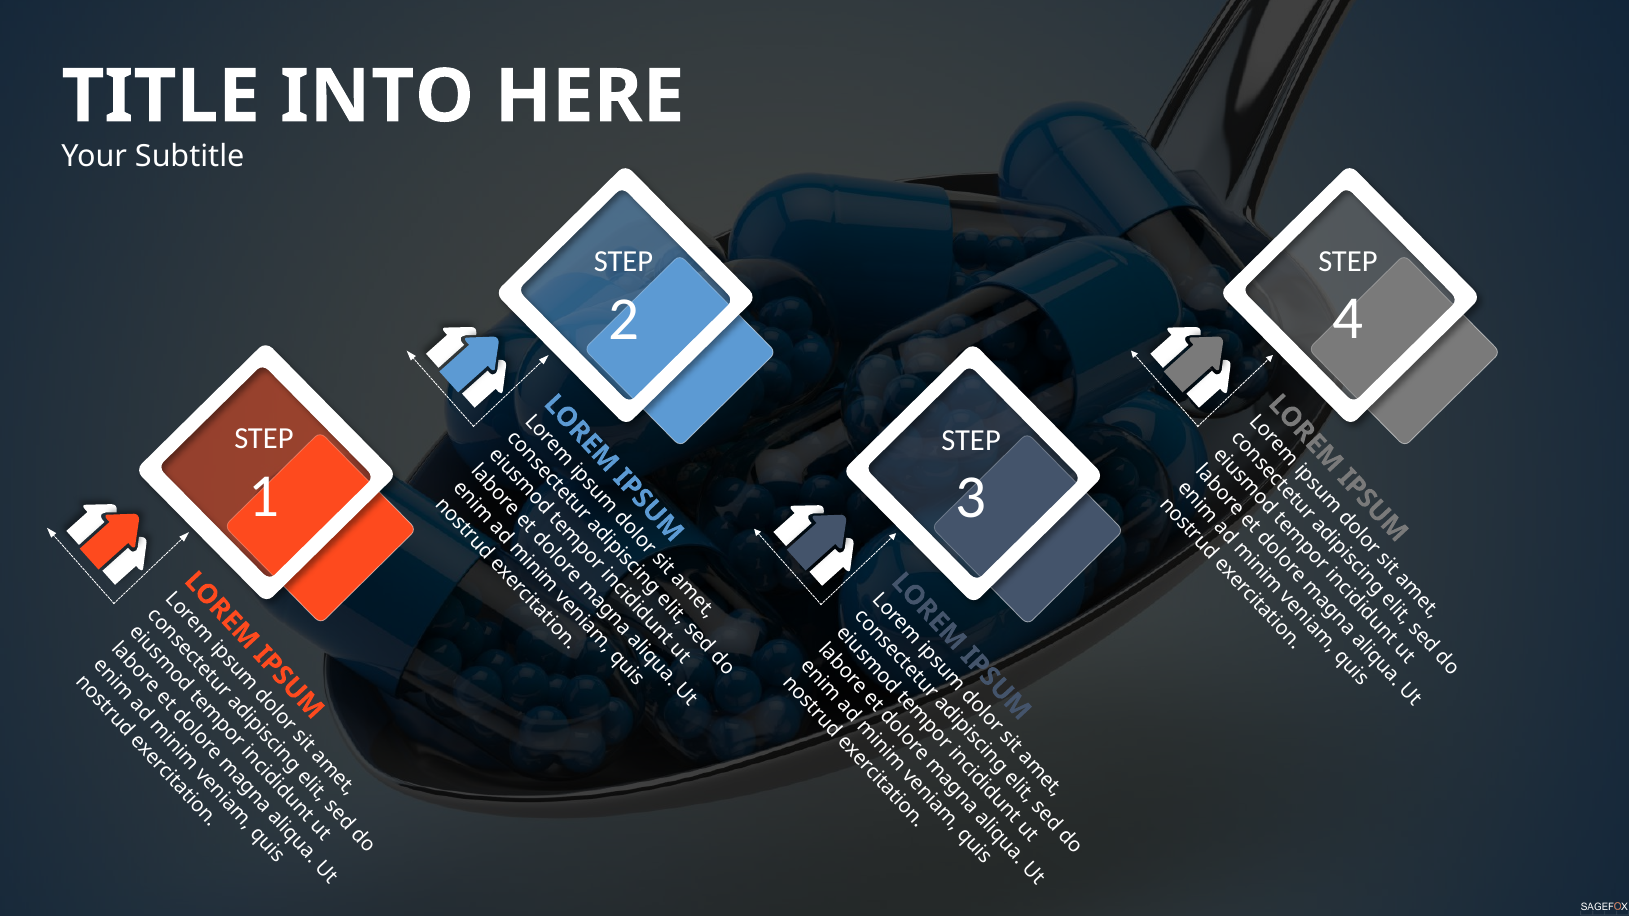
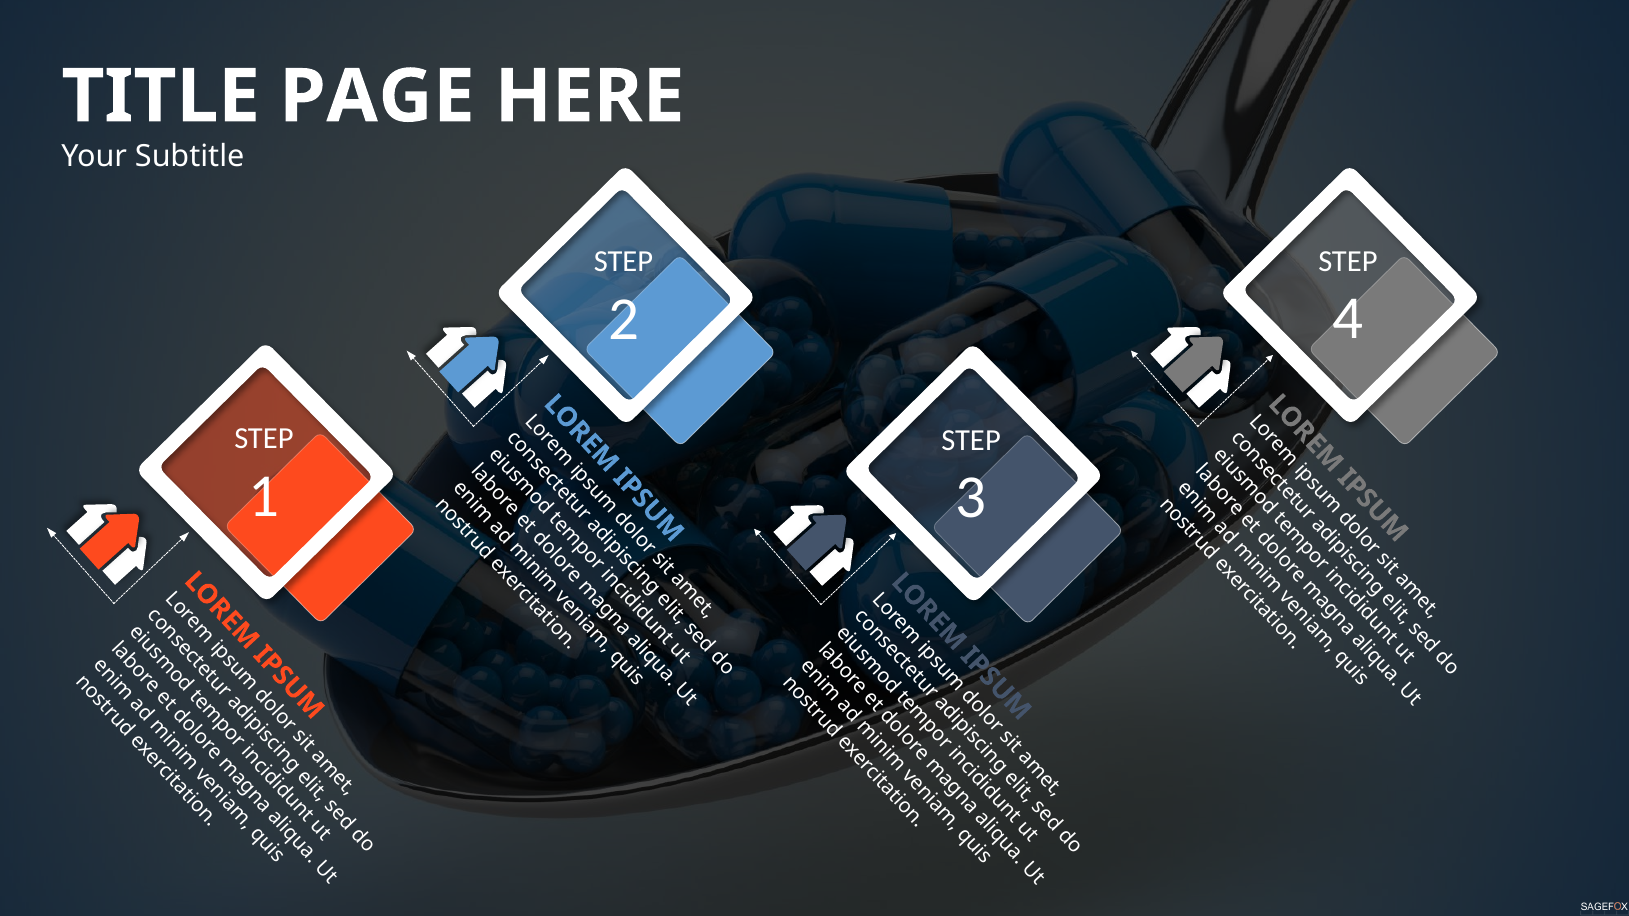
INTO: INTO -> PAGE (377, 97)
